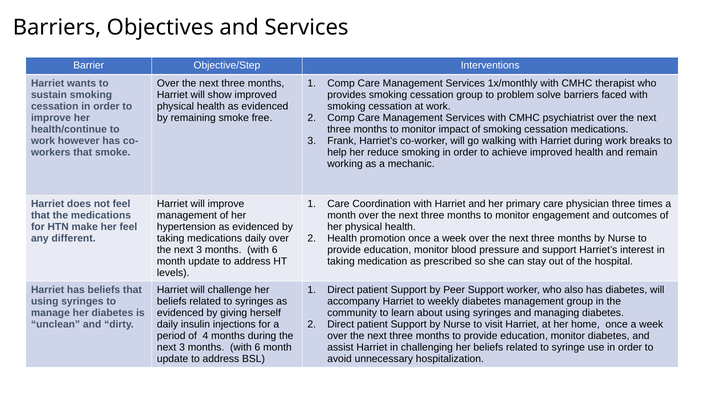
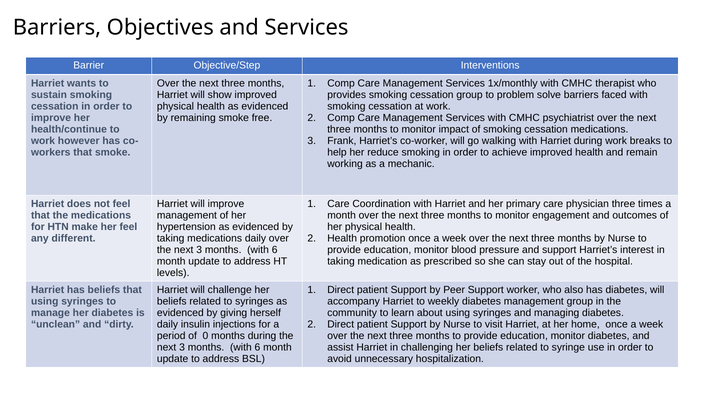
4: 4 -> 0 (205, 336)
